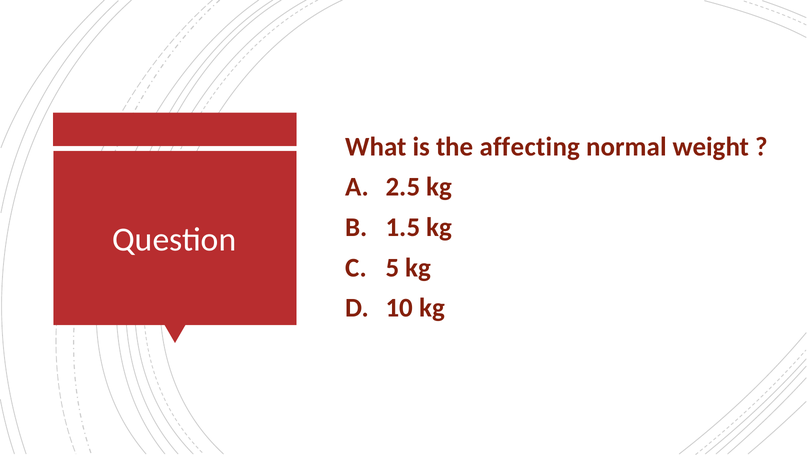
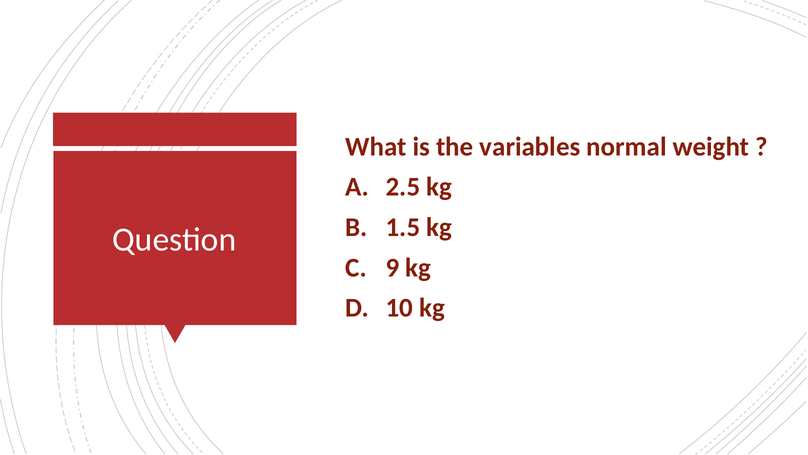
affecting: affecting -> variables (530, 146)
5: 5 -> 9 (393, 267)
